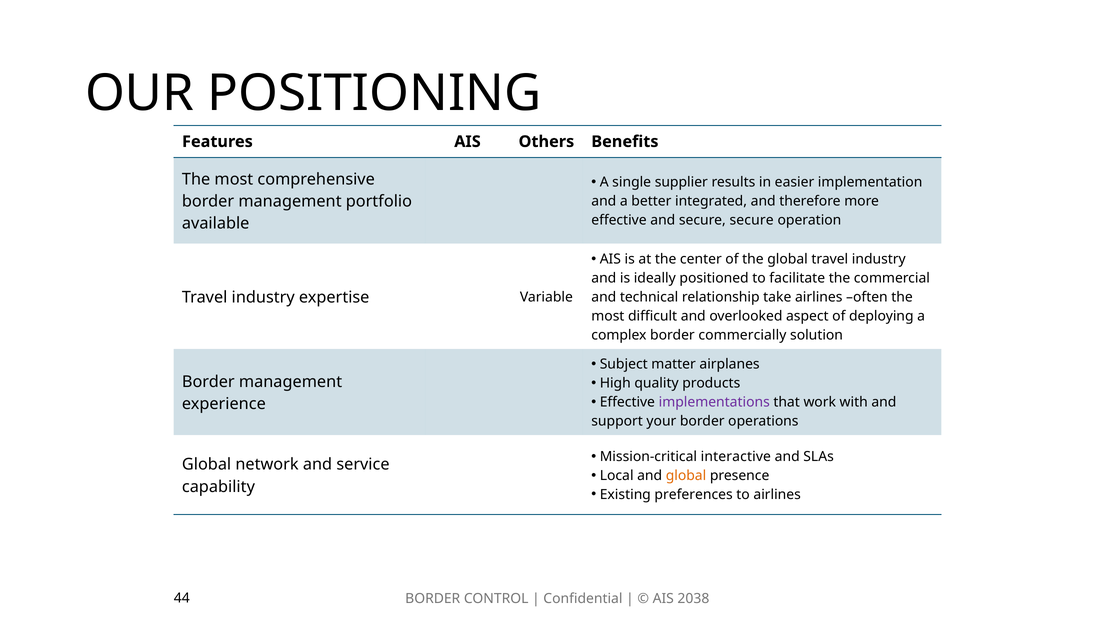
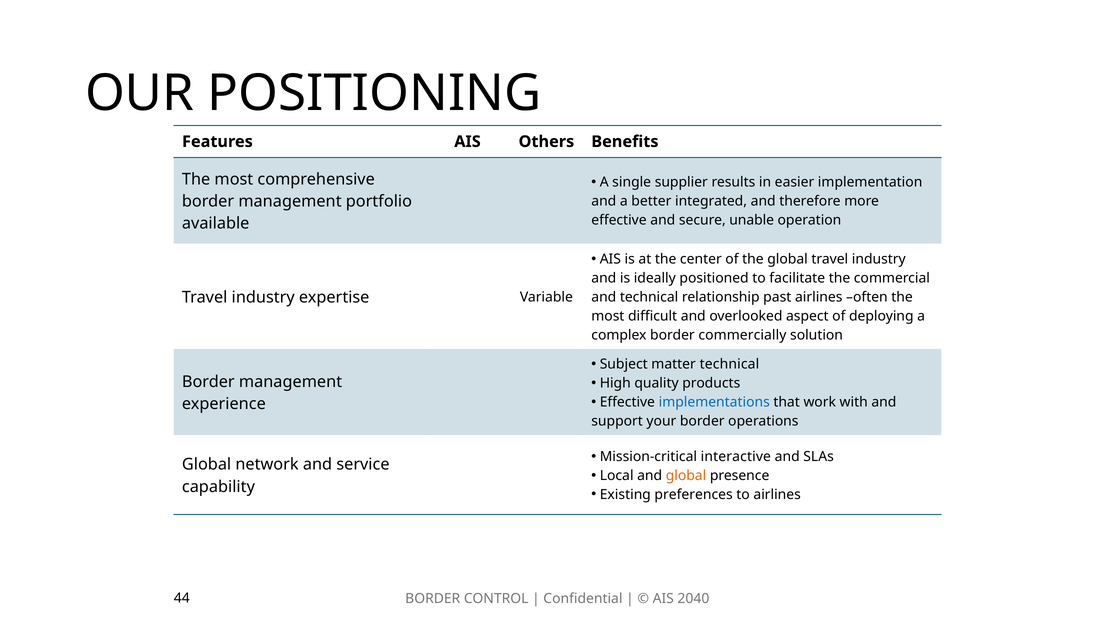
secure secure: secure -> unable (752, 220)
take: take -> past (777, 297)
matter airplanes: airplanes -> technical (729, 364)
implementations colour: purple -> blue (714, 402)
2038: 2038 -> 2040 (693, 599)
